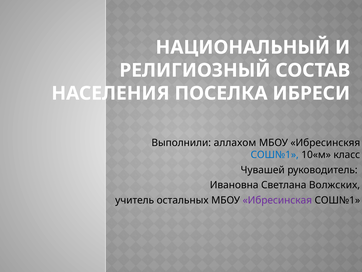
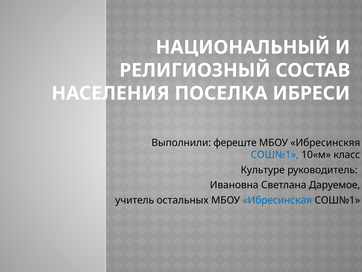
аллахом: аллахом -> фереште (235, 142)
Чувашей: Чувашей -> Культуре (263, 170)
Волжских: Волжских -> Даруемое (335, 185)
Ибресинская colour: purple -> blue (277, 200)
